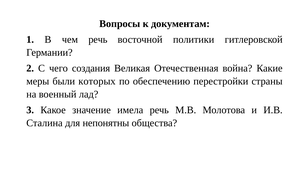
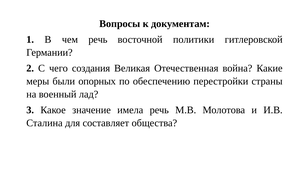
которых: которых -> опорных (97, 81)
непонятны: непонятны -> составляет (106, 123)
